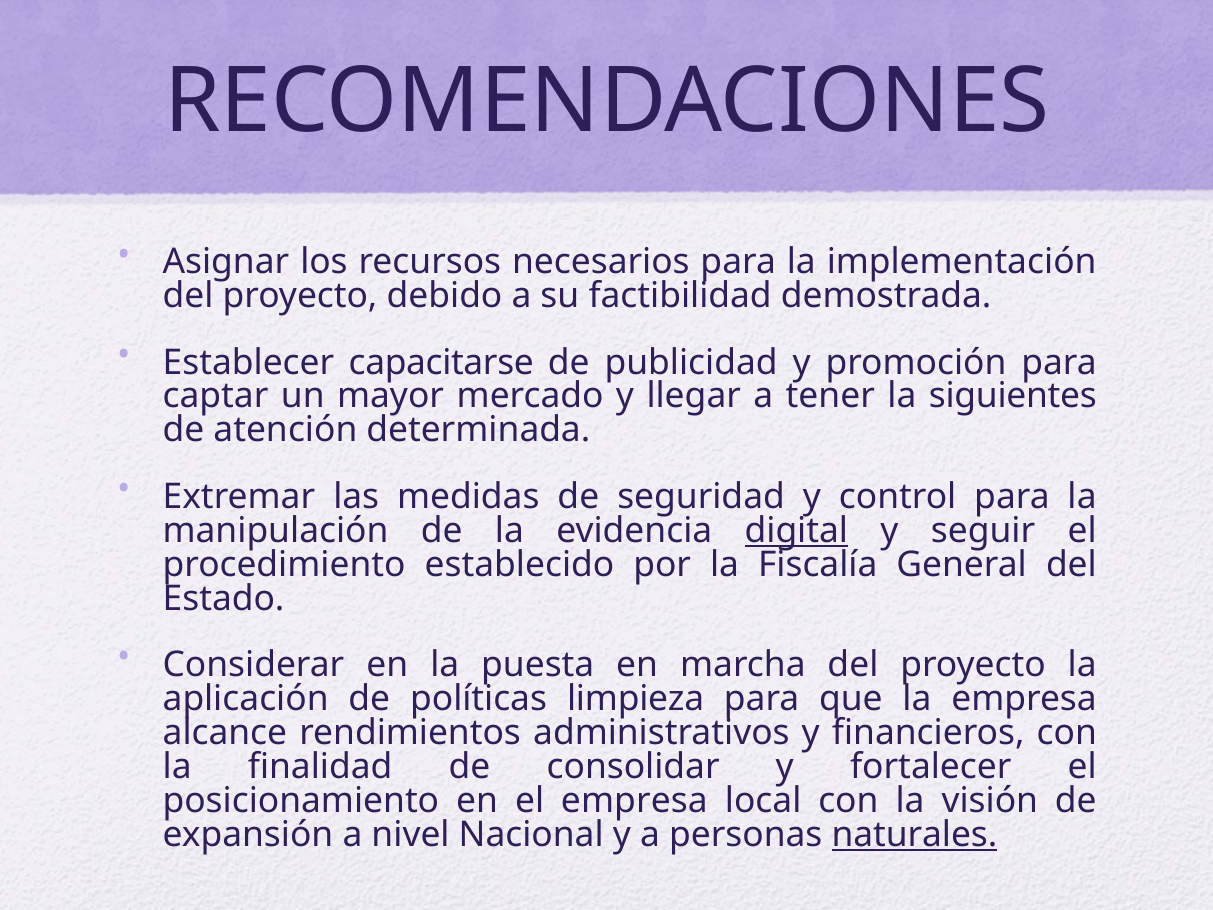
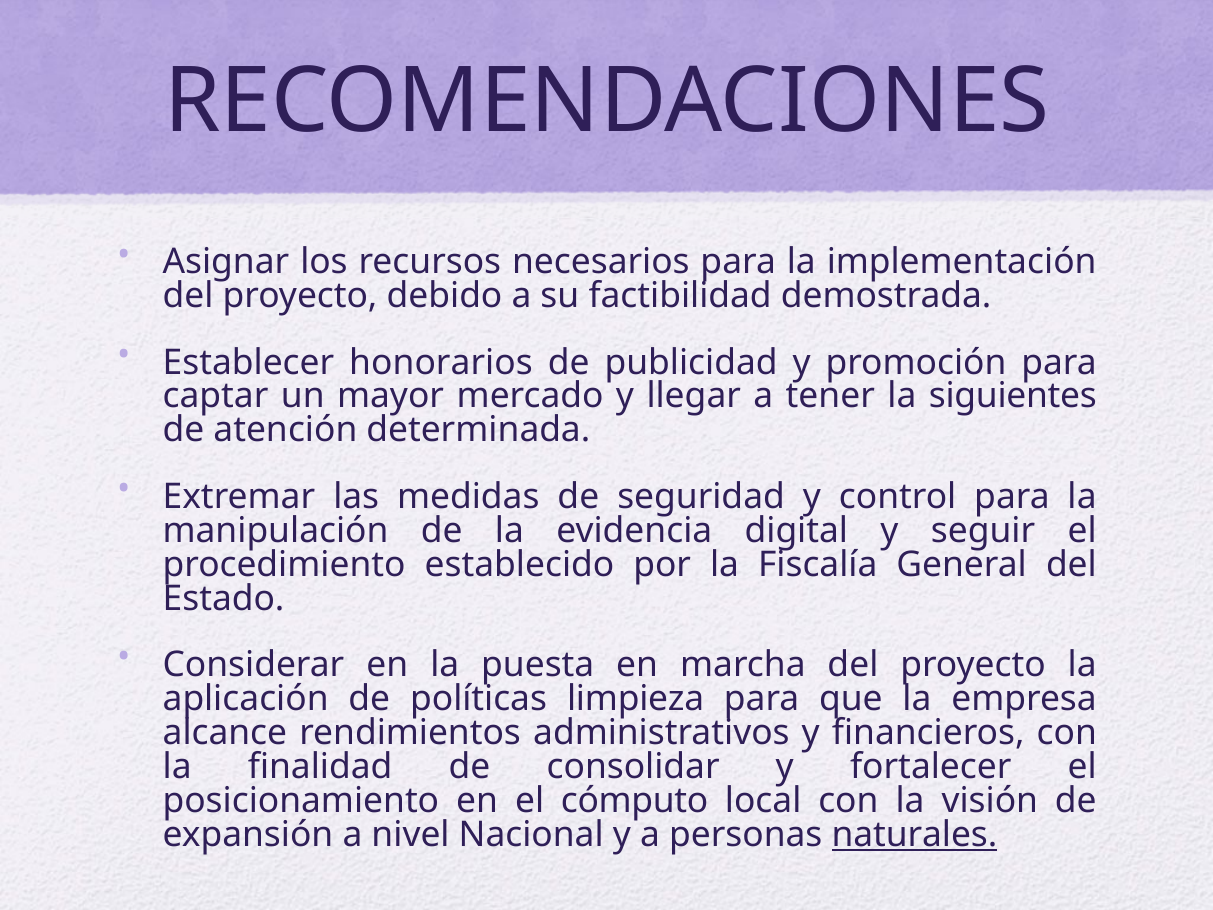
capacitarse: capacitarse -> honorarios (441, 362)
digital underline: present -> none (796, 530)
el empresa: empresa -> cómputo (635, 800)
